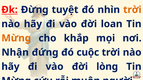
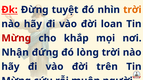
Mừng colour: orange -> red (16, 38)
cuộc: cuộc -> lòng (88, 53)
lòng: lòng -> trên (107, 67)
